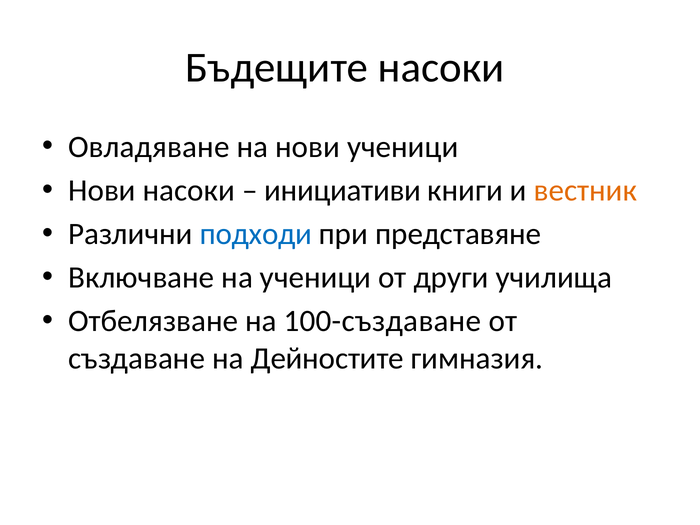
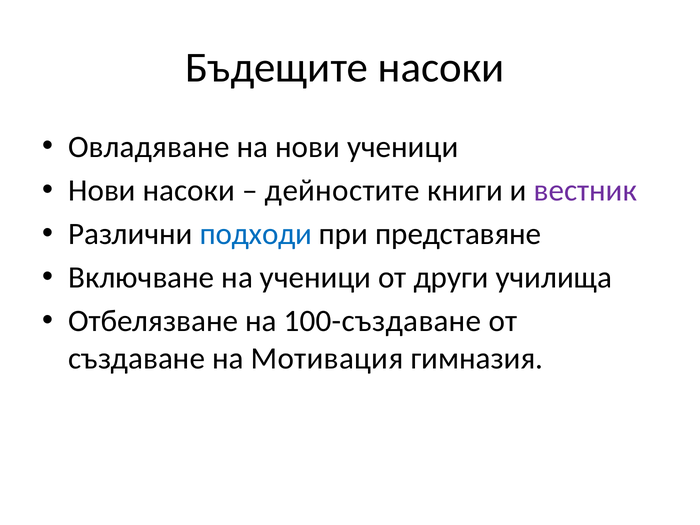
инициативи: инициативи -> дейностите (342, 190)
вестник colour: orange -> purple (585, 190)
Дейностите: Дейностите -> Мотивация (327, 358)
